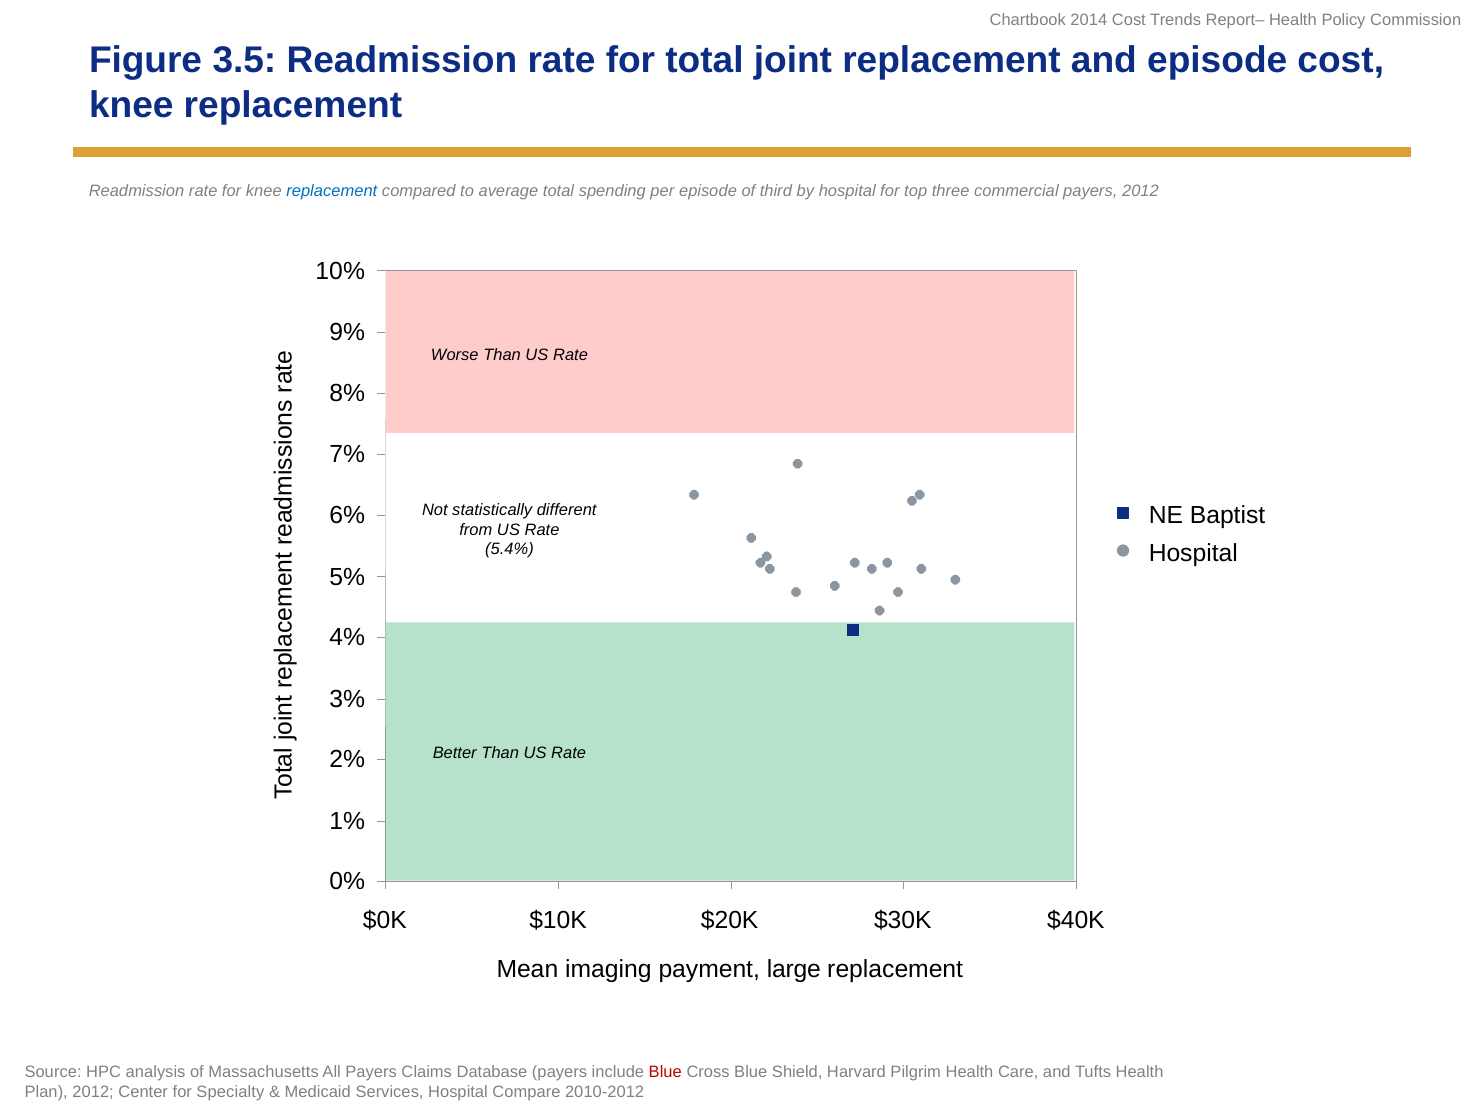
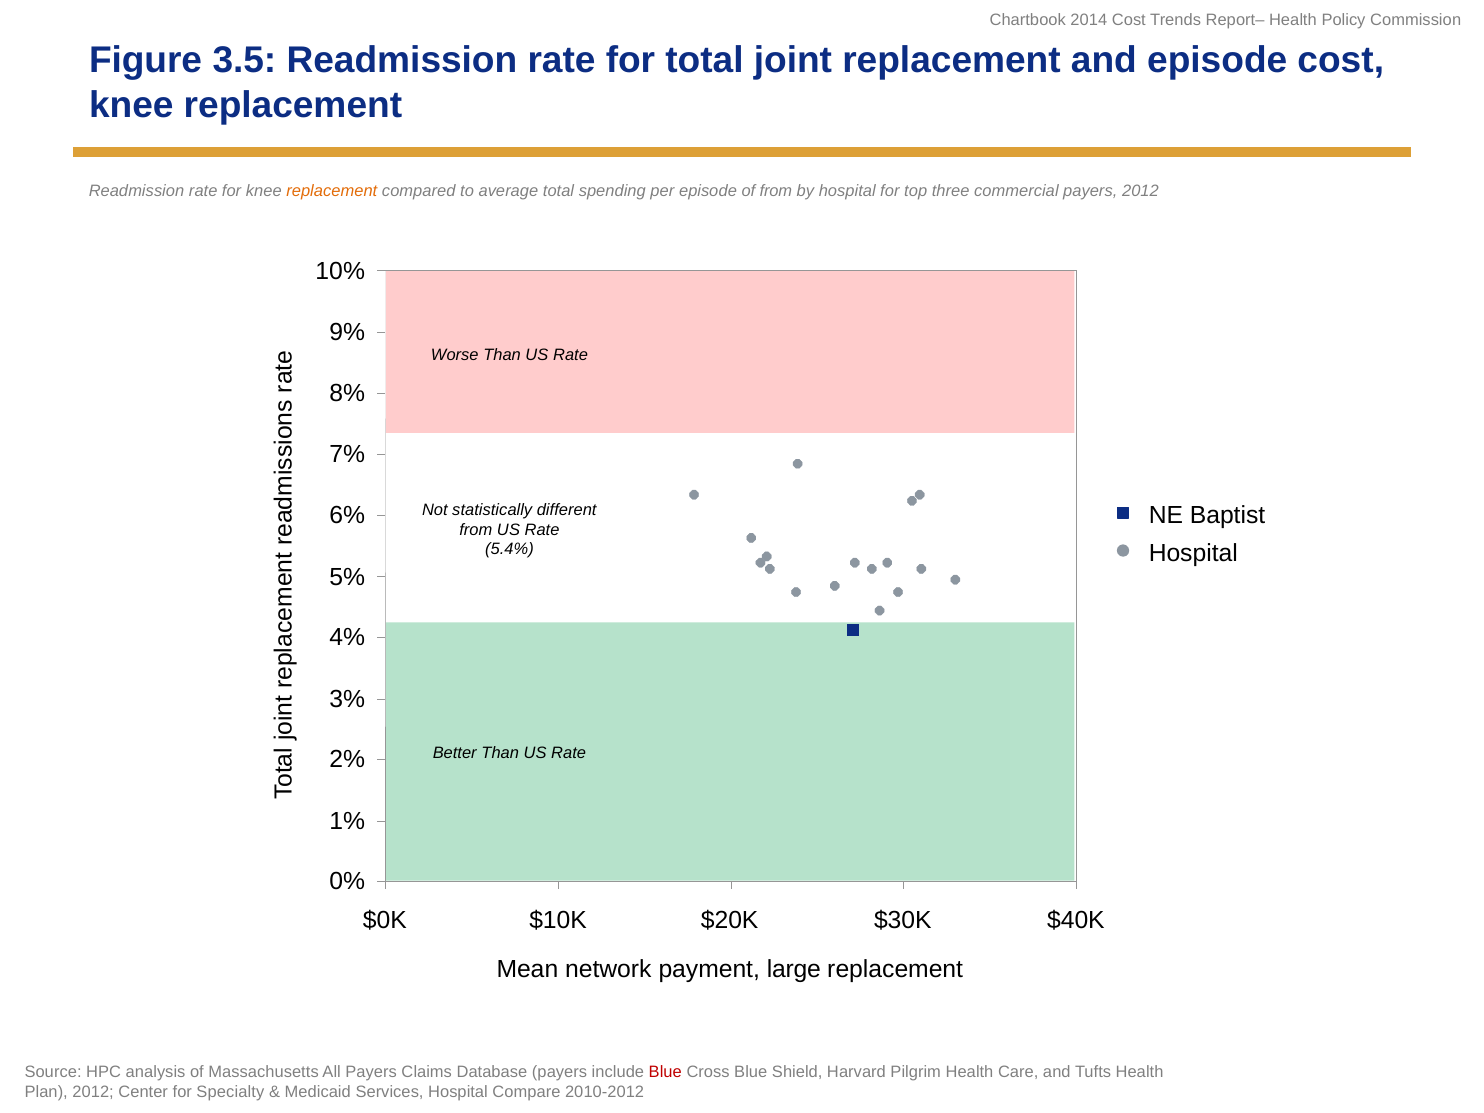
replacement colour: blue -> orange (332, 191)
of third: third -> from (776, 191)
imaging: imaging -> network (608, 970)
